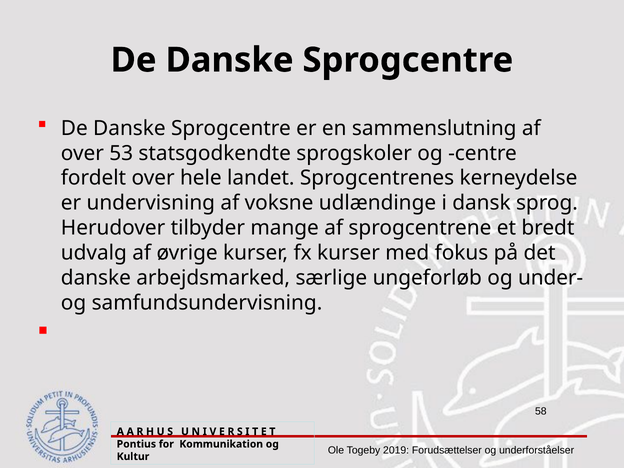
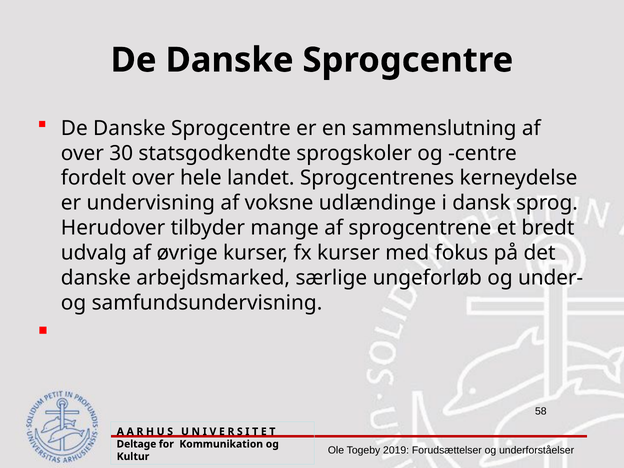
53: 53 -> 30 (121, 153)
Pontius: Pontius -> Deltage (136, 444)
